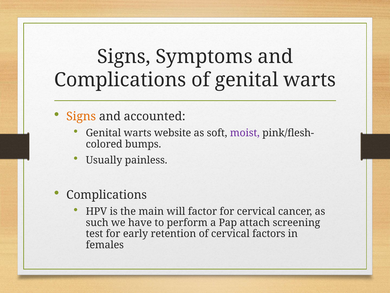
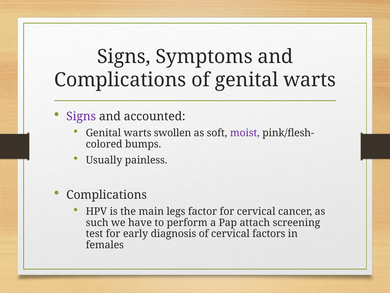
Signs colour: orange -> purple (81, 116)
website: website -> swollen (173, 133)
will: will -> legs (176, 211)
retention: retention -> diagnosis (173, 233)
